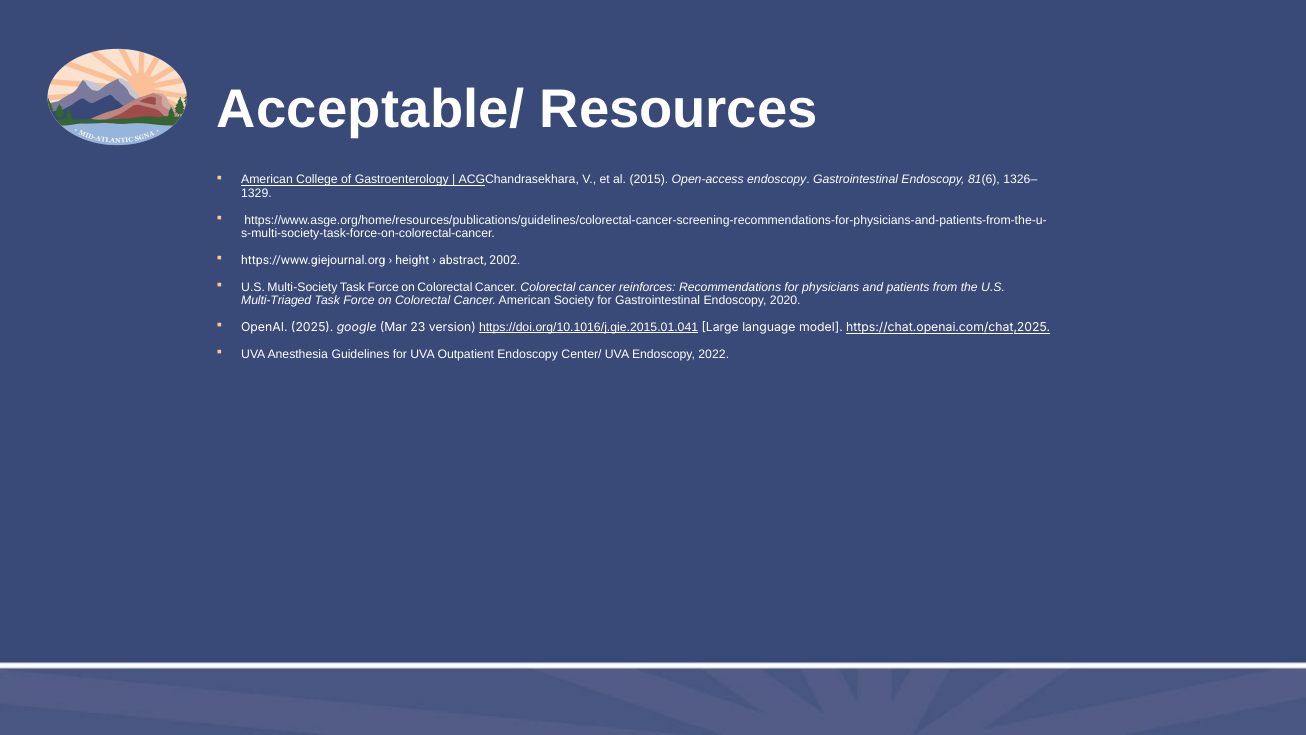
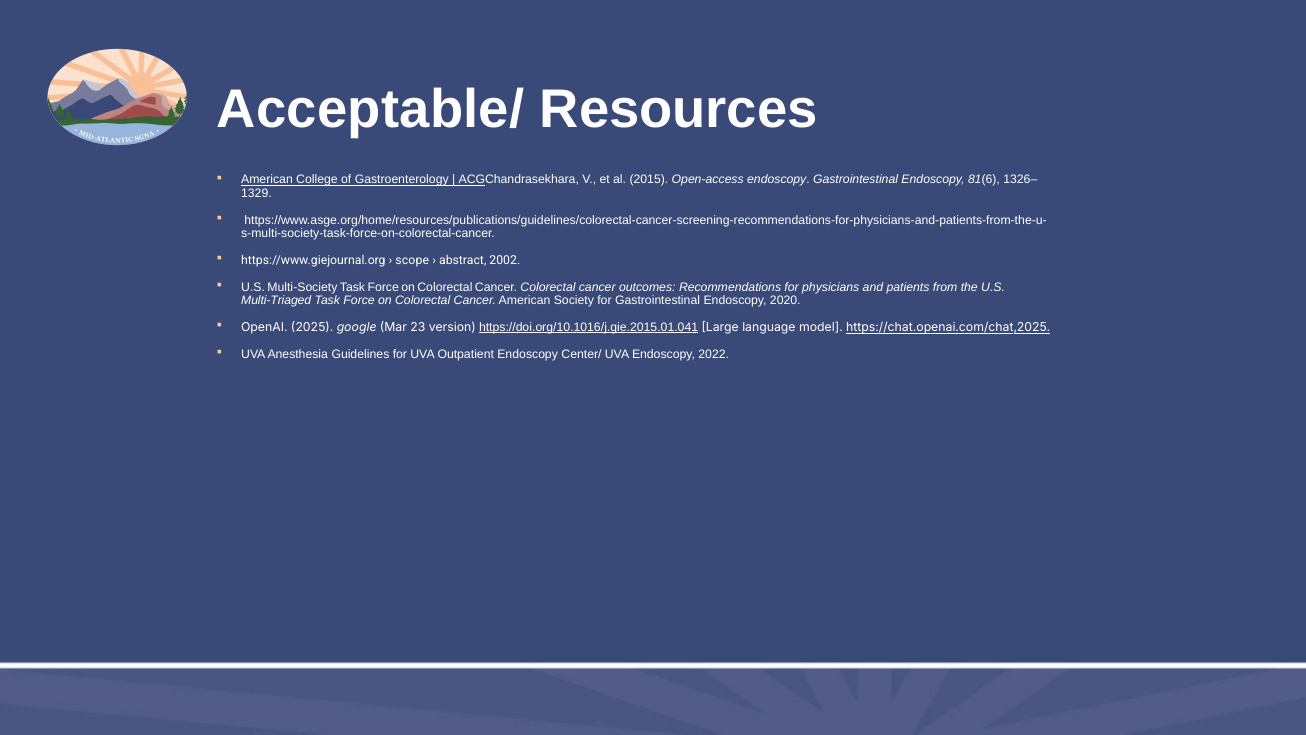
height: height -> scope (412, 260)
reinforces: reinforces -> outcomes (647, 287)
